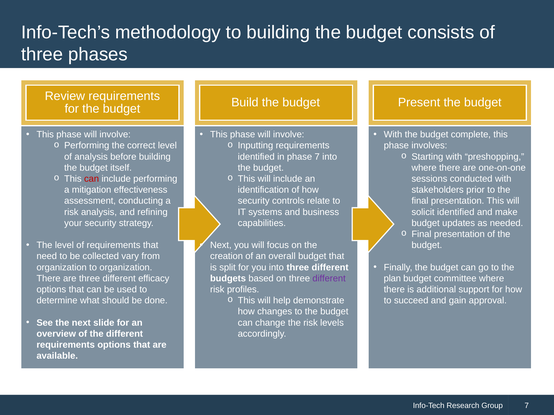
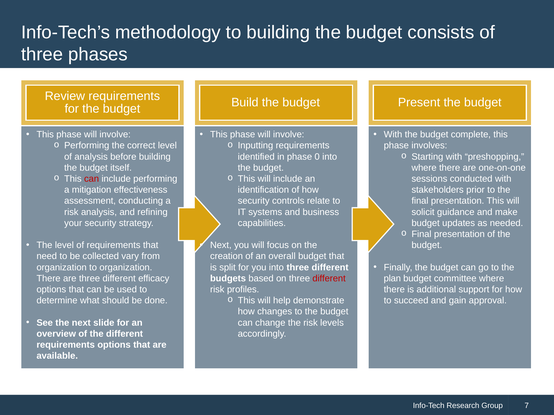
phase 7: 7 -> 0 (317, 157)
solicit identified: identified -> guidance (456, 212)
different colour: purple -> red (329, 279)
